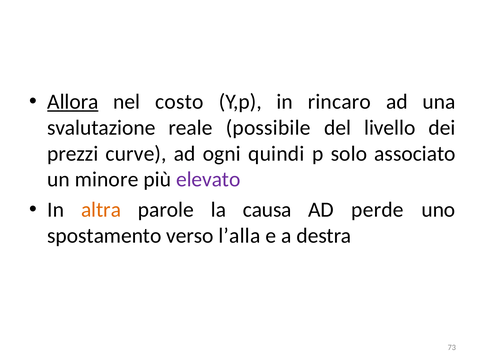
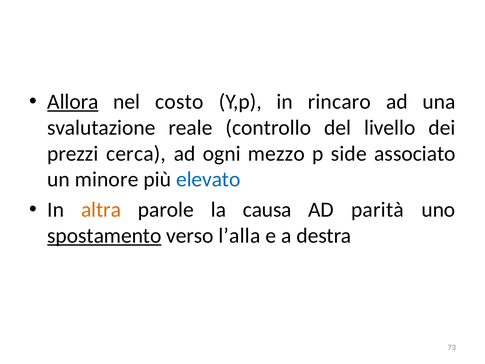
possibile: possibile -> controllo (268, 128)
curve: curve -> cerca (136, 153)
quindi: quindi -> mezzo (276, 153)
solo: solo -> side (349, 153)
elevato colour: purple -> blue (208, 179)
perde: perde -> parità (377, 210)
spostamento underline: none -> present (104, 235)
